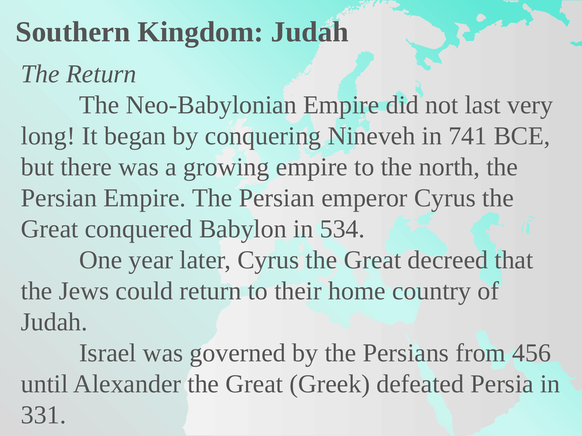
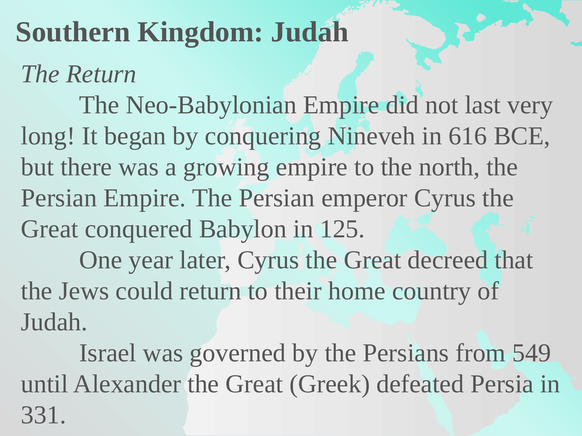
741: 741 -> 616 (468, 136)
534: 534 -> 125 (342, 229)
456: 456 -> 549 (532, 353)
